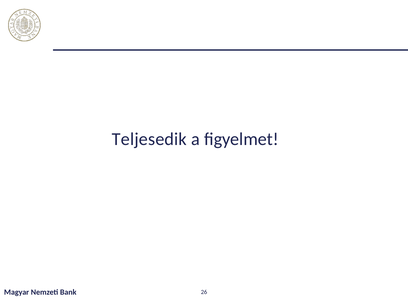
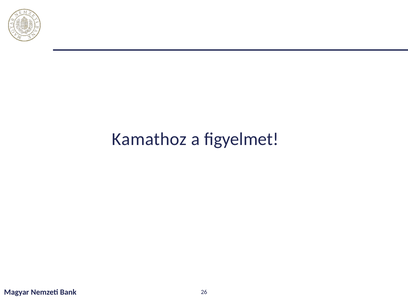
Teljesedik: Teljesedik -> Kamathoz (149, 139)
